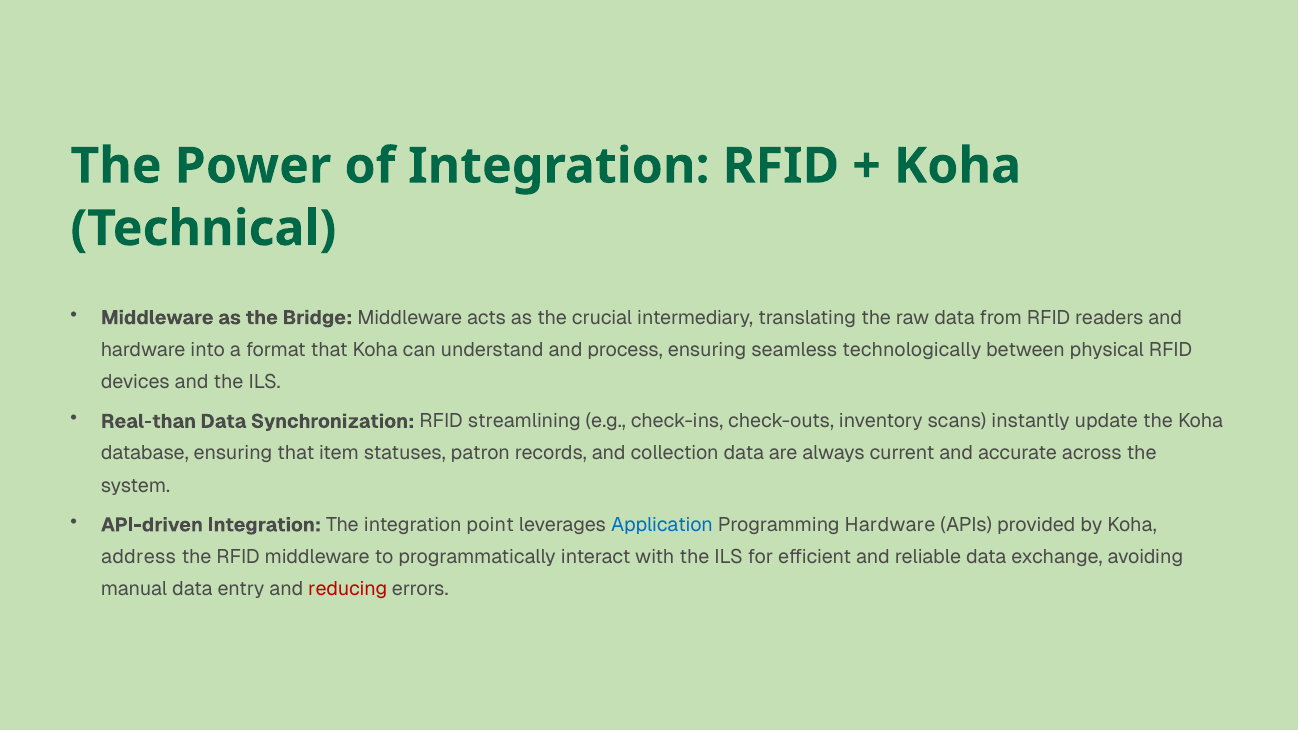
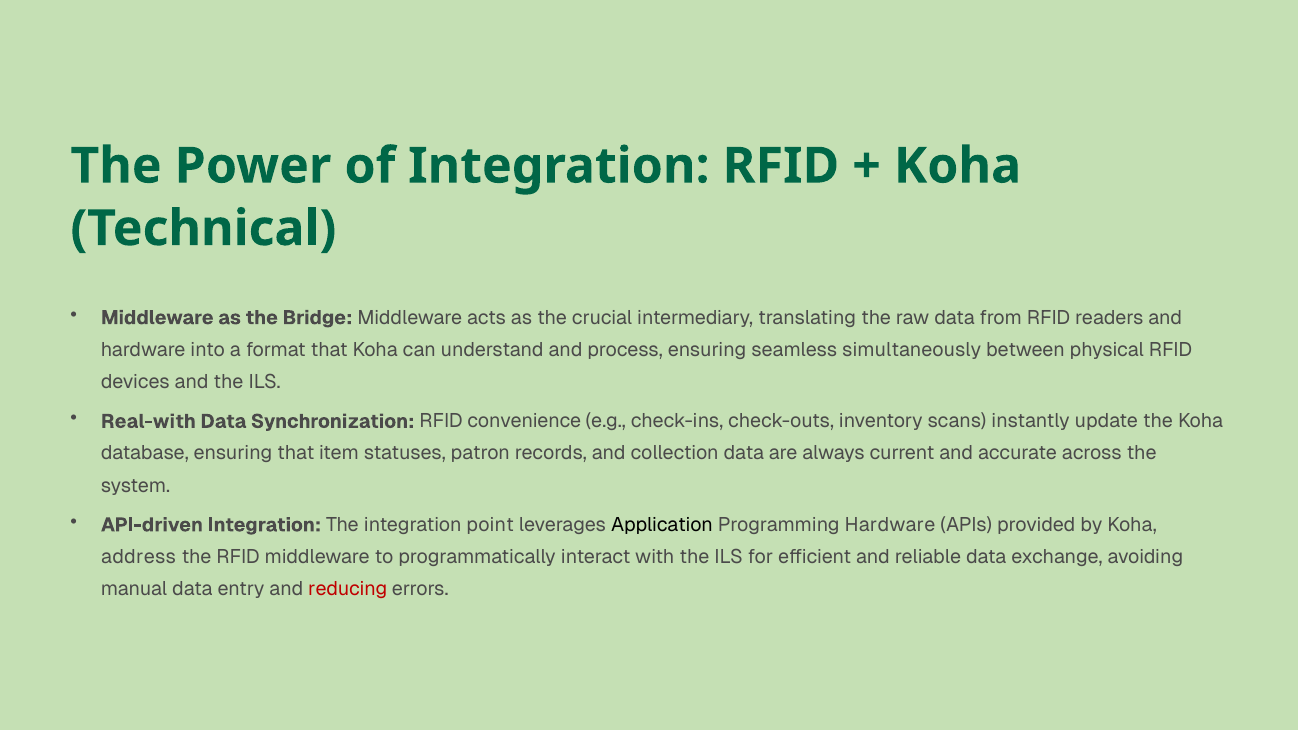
technologically: technologically -> simultaneously (912, 350)
Real-than: Real-than -> Real-with (148, 421)
streamlining: streamlining -> convenience (524, 421)
Application colour: blue -> black (662, 525)
